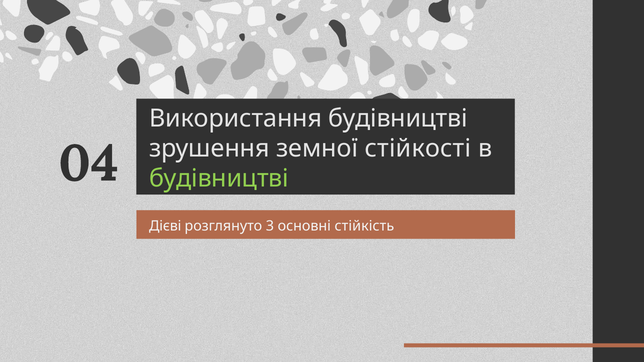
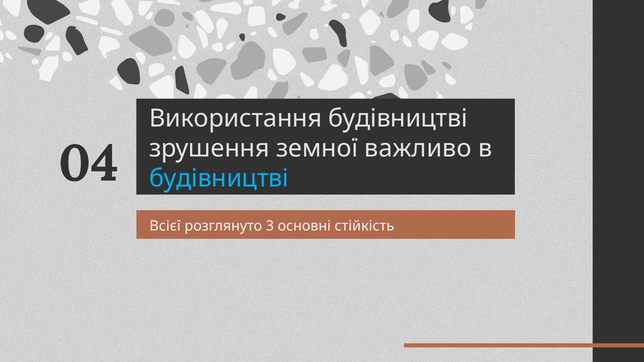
стійкості: стійкості -> важливо (418, 148)
будівництві colour: light green -> light blue (219, 179)
Дієві: Дієві -> Всієї (165, 226)
